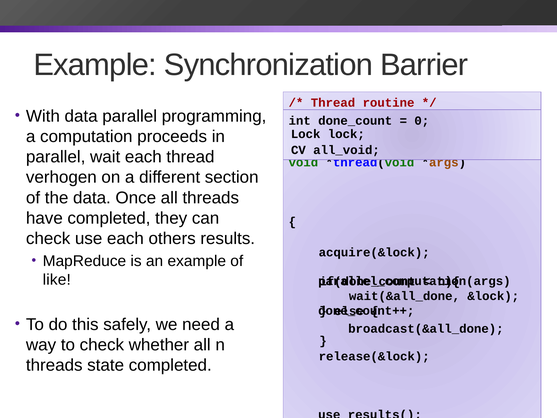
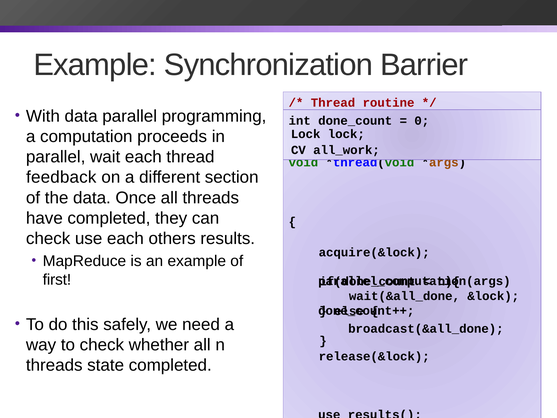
all_void: all_void -> all_work (347, 150)
verhogen: verhogen -> feedback (61, 177)
like: like -> first (57, 280)
